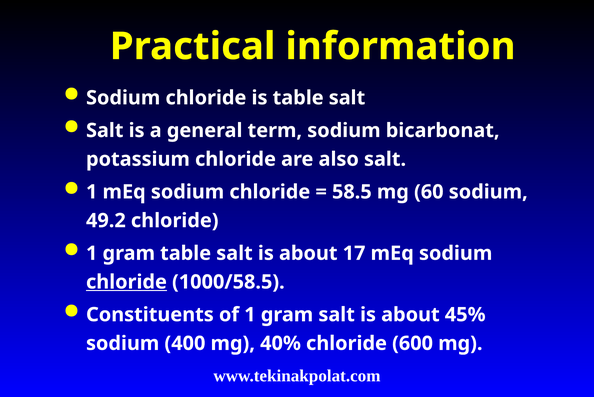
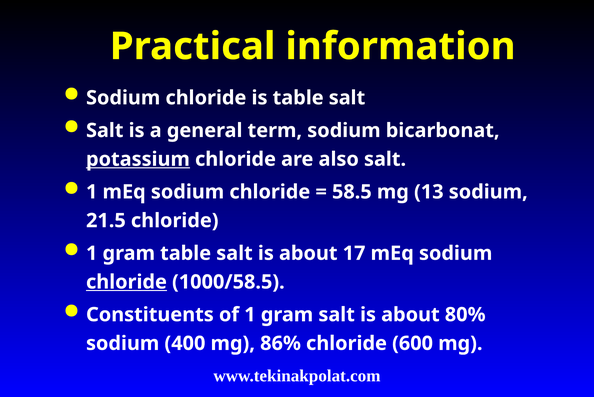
potassium underline: none -> present (138, 159)
60: 60 -> 13 (429, 192)
49.2: 49.2 -> 21.5 (106, 221)
45%: 45% -> 80% (465, 315)
40%: 40% -> 86% (281, 344)
